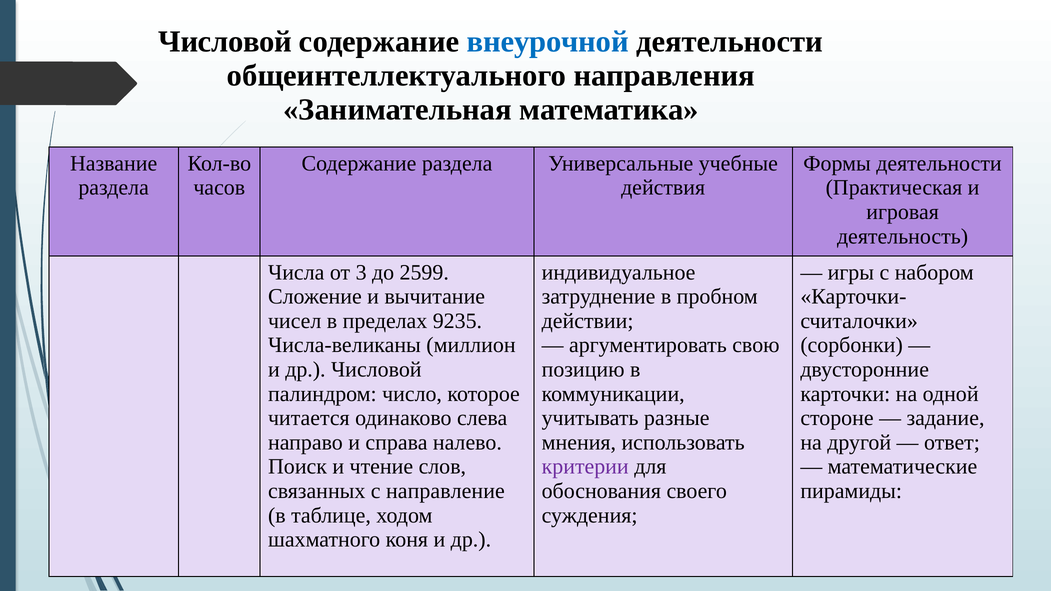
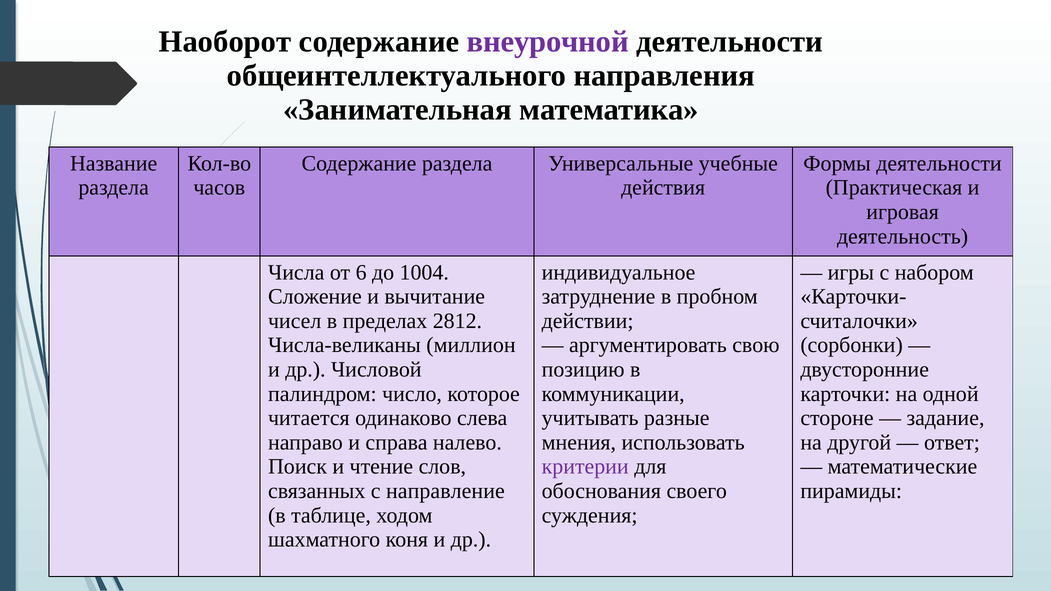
Числовой: Числовой -> Наоборот (225, 42)
внеурочной colour: blue -> purple (548, 42)
3: 3 -> 6 (361, 272)
2599: 2599 -> 1004 (424, 272)
9235: 9235 -> 2812 (457, 321)
